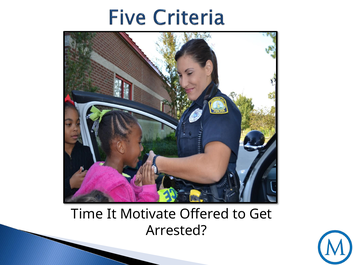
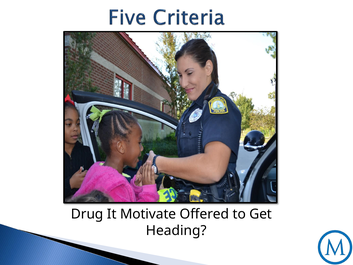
Time: Time -> Drug (87, 214)
Arrested: Arrested -> Heading (176, 230)
